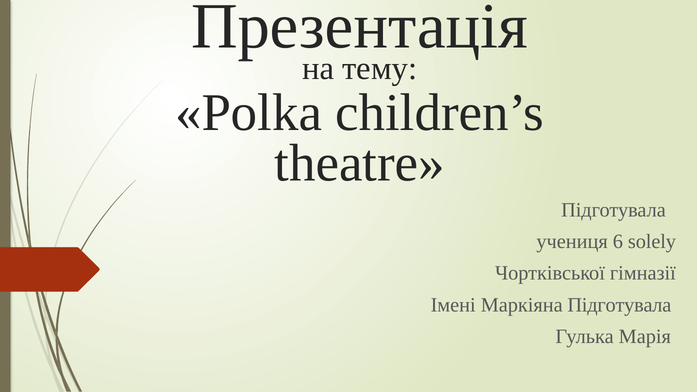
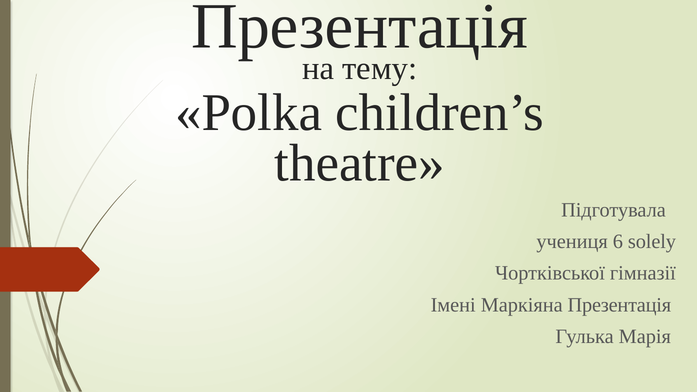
Маркіяна Підготувала: Підготувала -> Презентація (619, 305)
